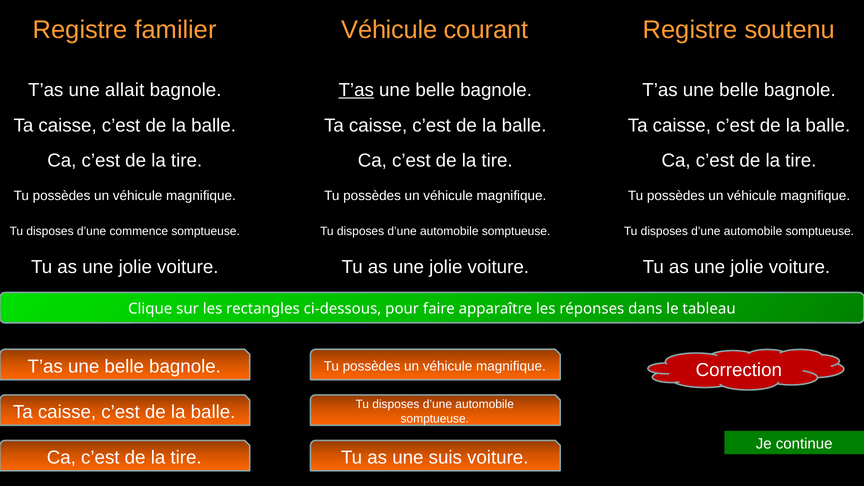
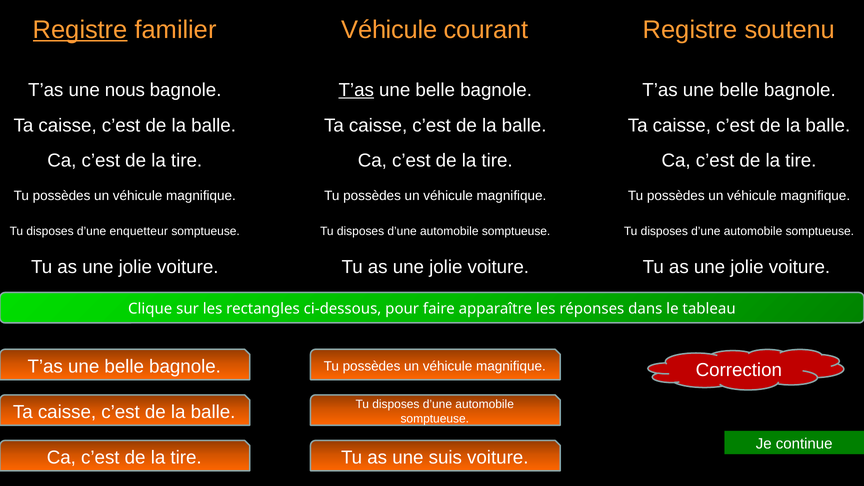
Registre underline: none -> present (80, 30)
allait: allait -> nous (125, 90)
commence: commence -> enquetteur (139, 231)
